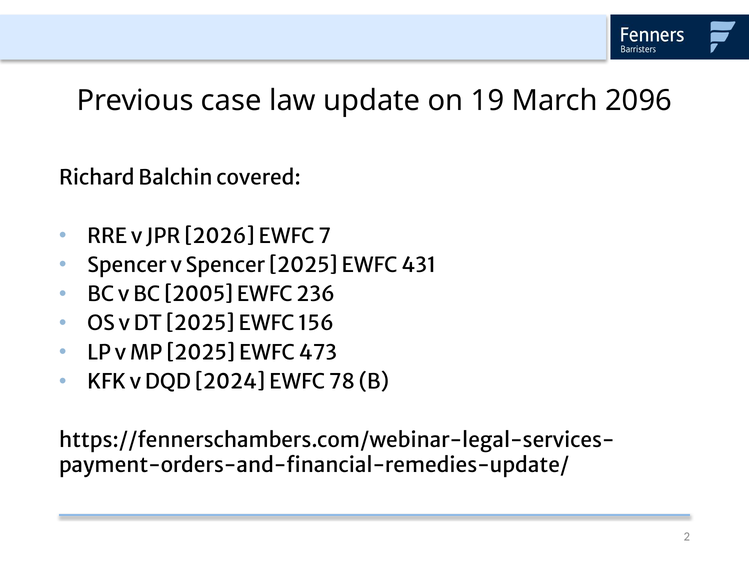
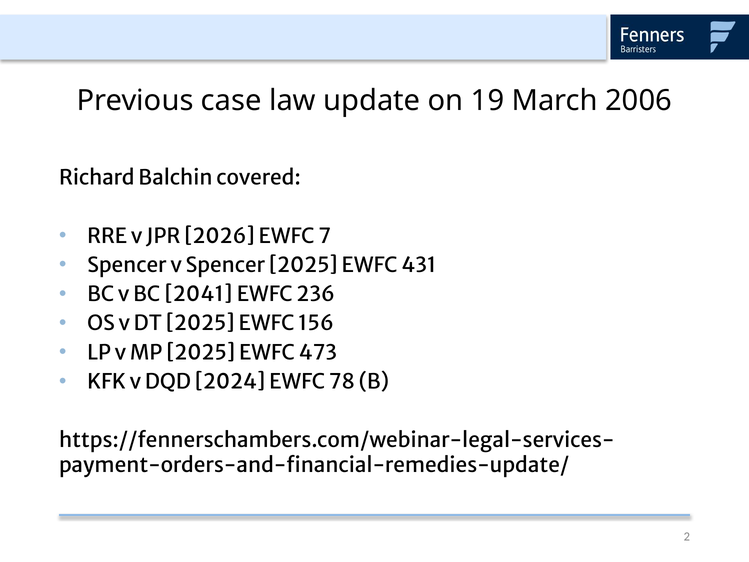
2096: 2096 -> 2006 (639, 101)
2005: 2005 -> 2041 (198, 294)
